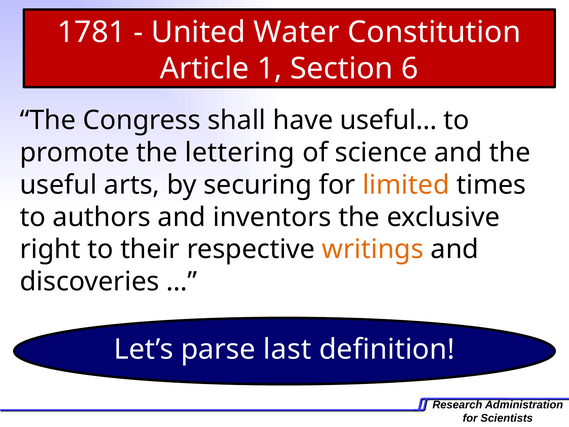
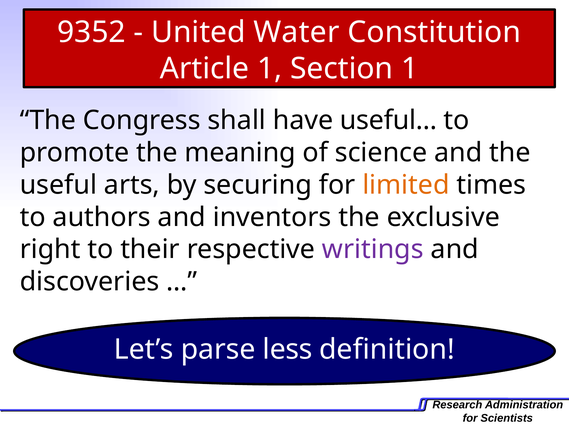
1781: 1781 -> 9352 (91, 32)
Section 6: 6 -> 1 (410, 68)
lettering: lettering -> meaning (240, 153)
writings colour: orange -> purple (373, 249)
last: last -> less (288, 349)
